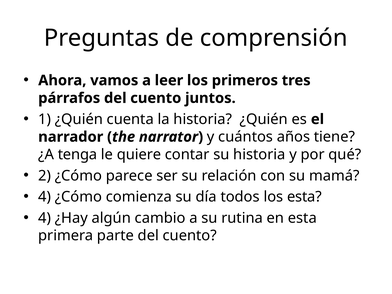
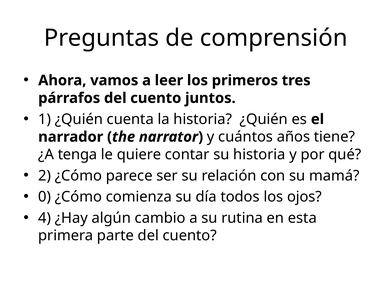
4: 4 -> 0 (45, 197)
los esta: esta -> ojos (304, 197)
